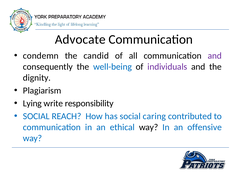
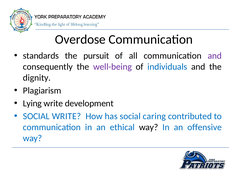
Advocate: Advocate -> Overdose (80, 39)
condemn: condemn -> standards (41, 56)
candid: candid -> pursuit (96, 56)
well-being colour: blue -> purple (113, 67)
individuals colour: purple -> blue (167, 67)
responsibility: responsibility -> development (89, 103)
SOCIAL REACH: REACH -> WRITE (66, 116)
